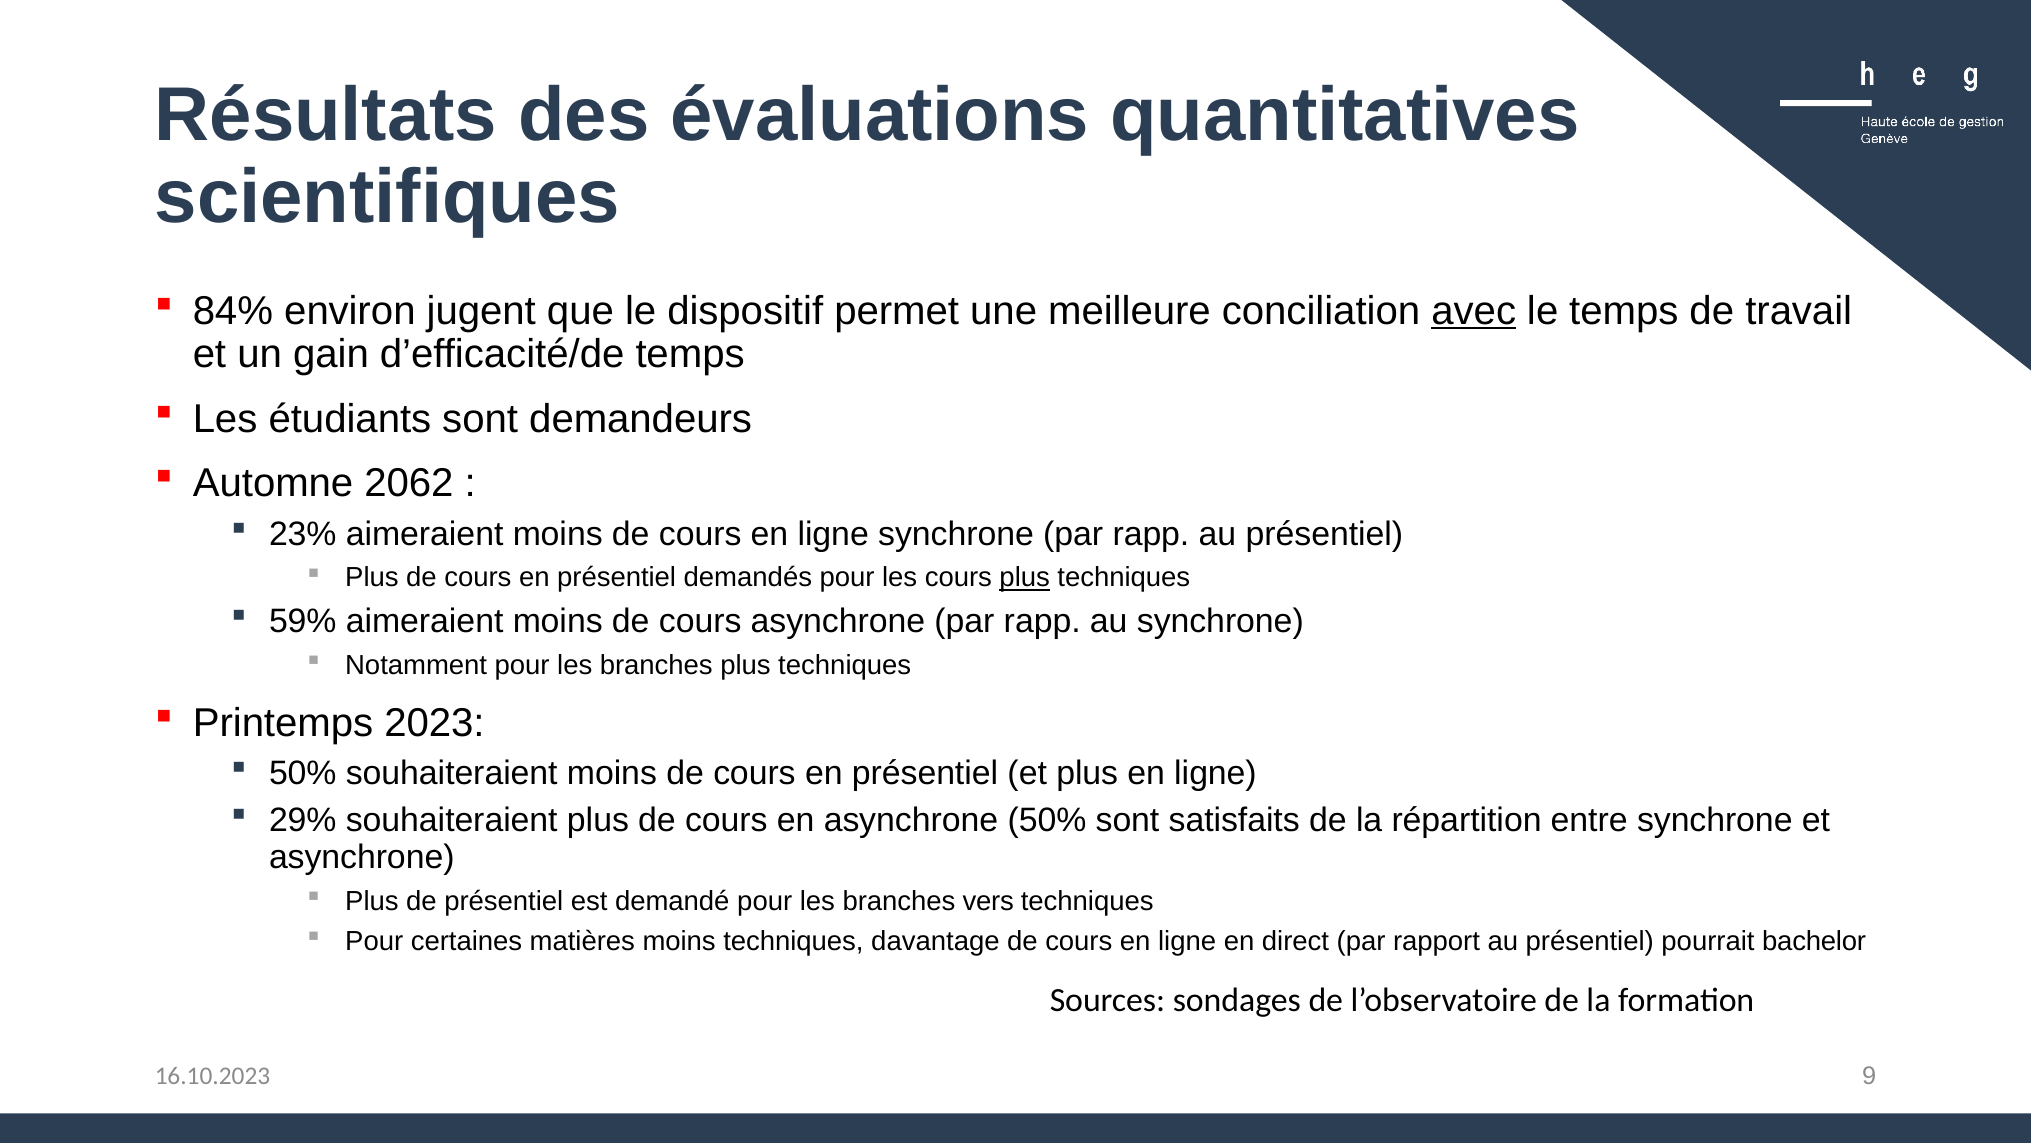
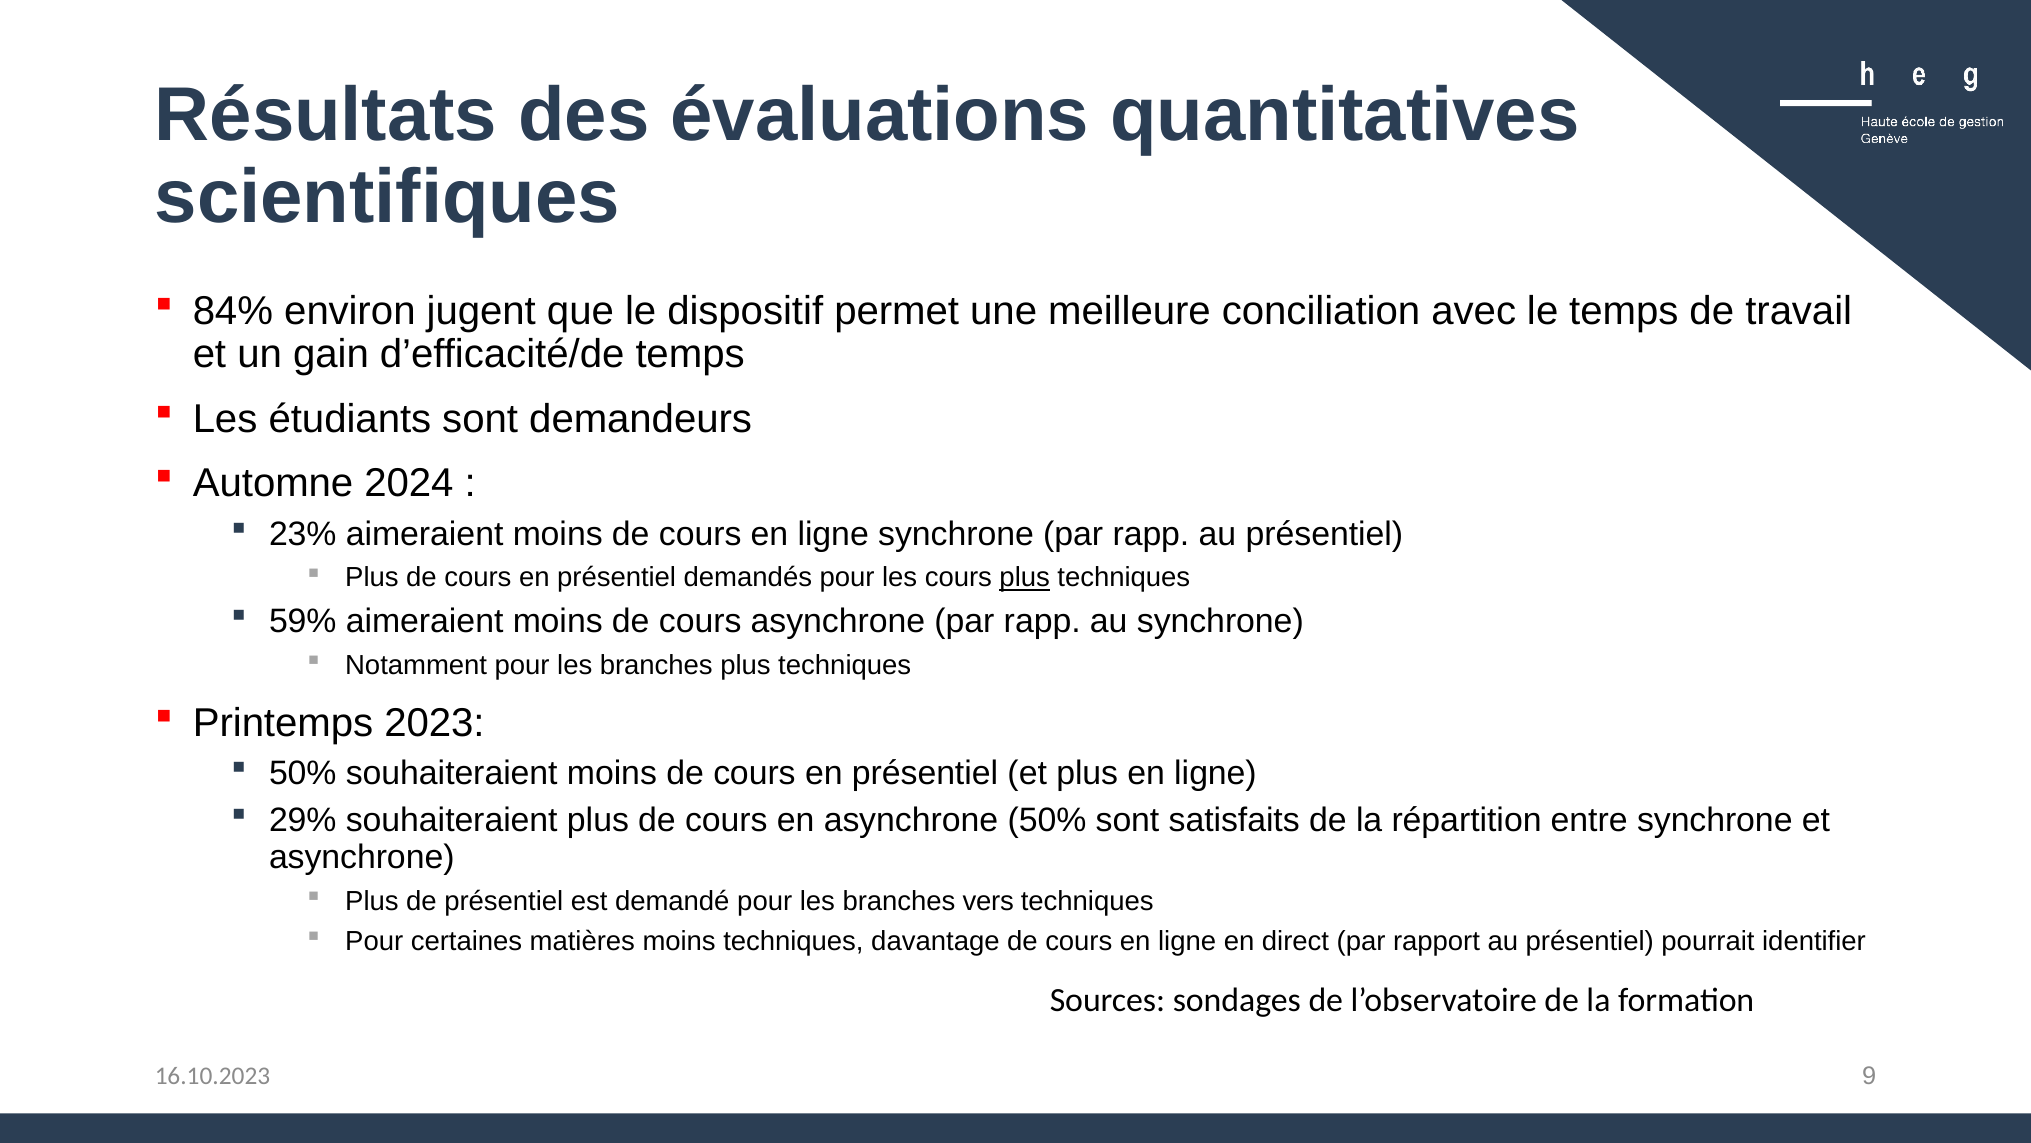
avec underline: present -> none (1474, 311)
2062: 2062 -> 2024 (409, 483)
bachelor: bachelor -> identifier (1814, 941)
